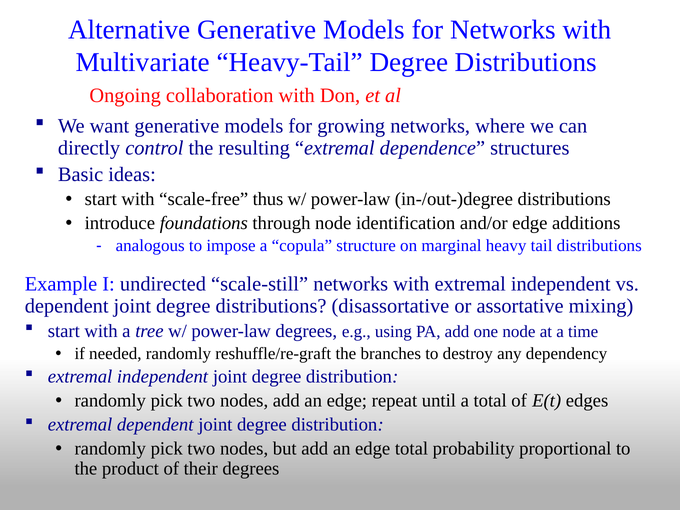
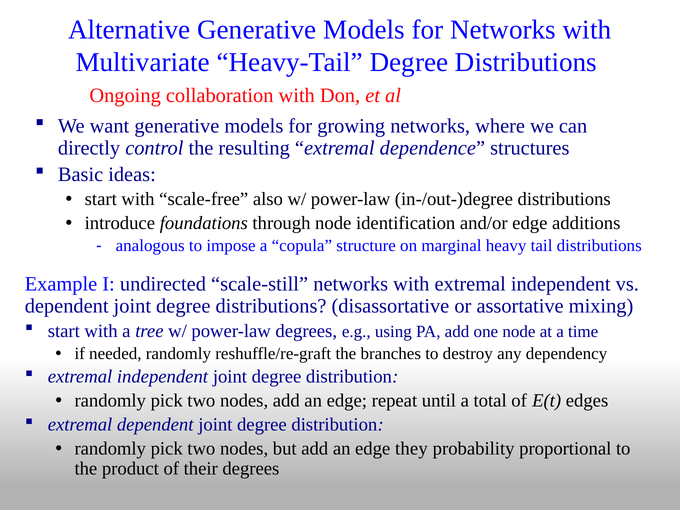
thus: thus -> also (268, 199)
edge total: total -> they (411, 449)
